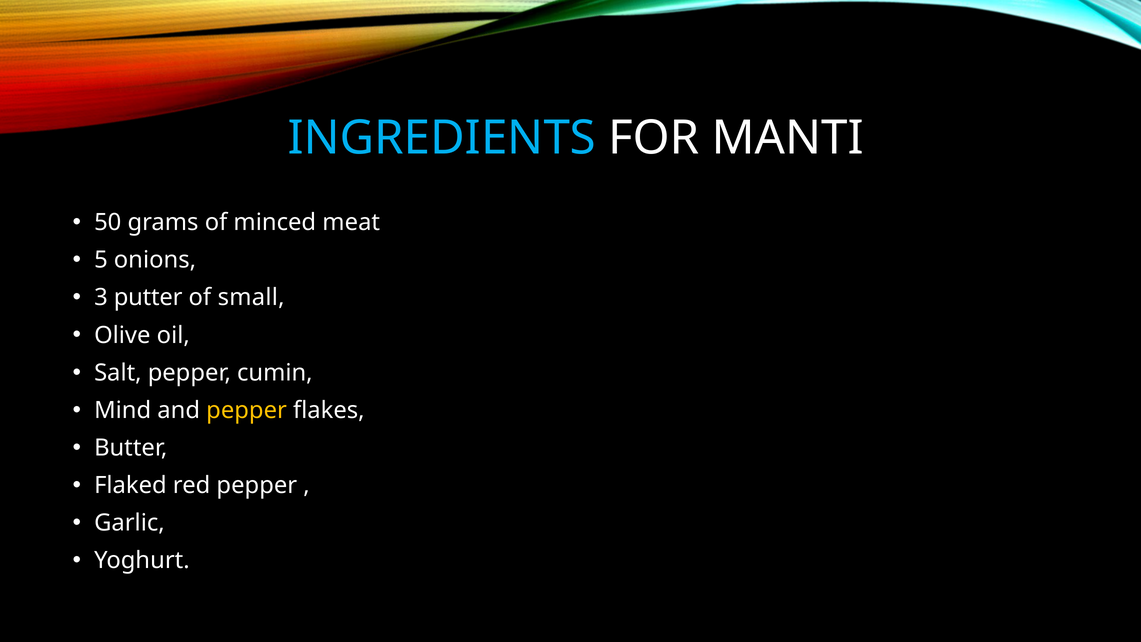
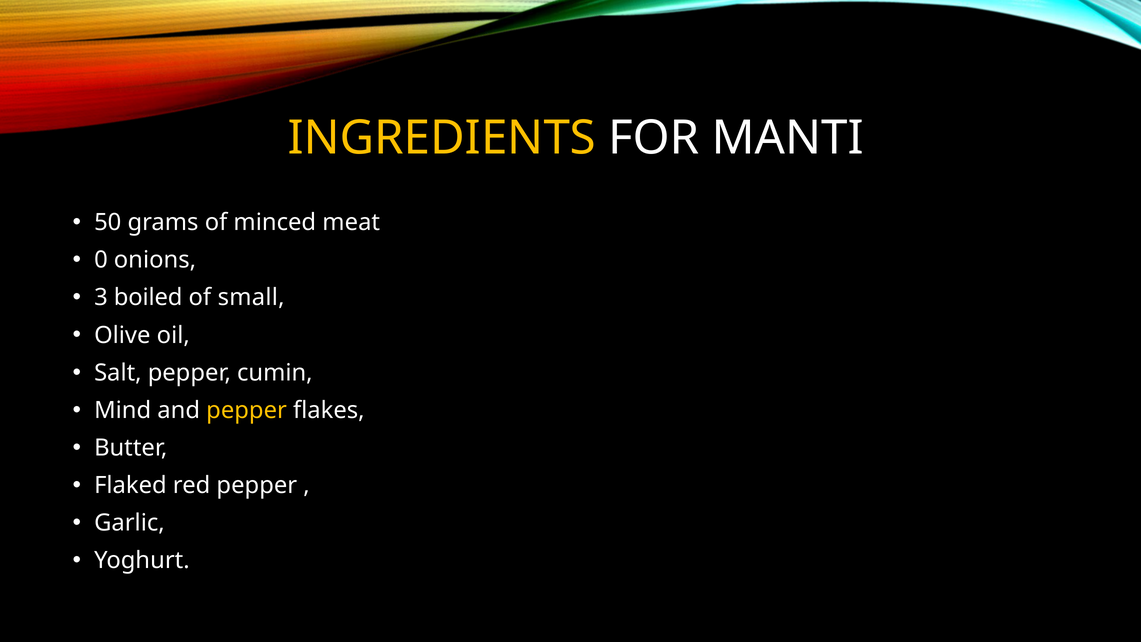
INGREDIENTS colour: light blue -> yellow (442, 138)
5: 5 -> 0 (101, 260)
putter: putter -> boiled (148, 297)
